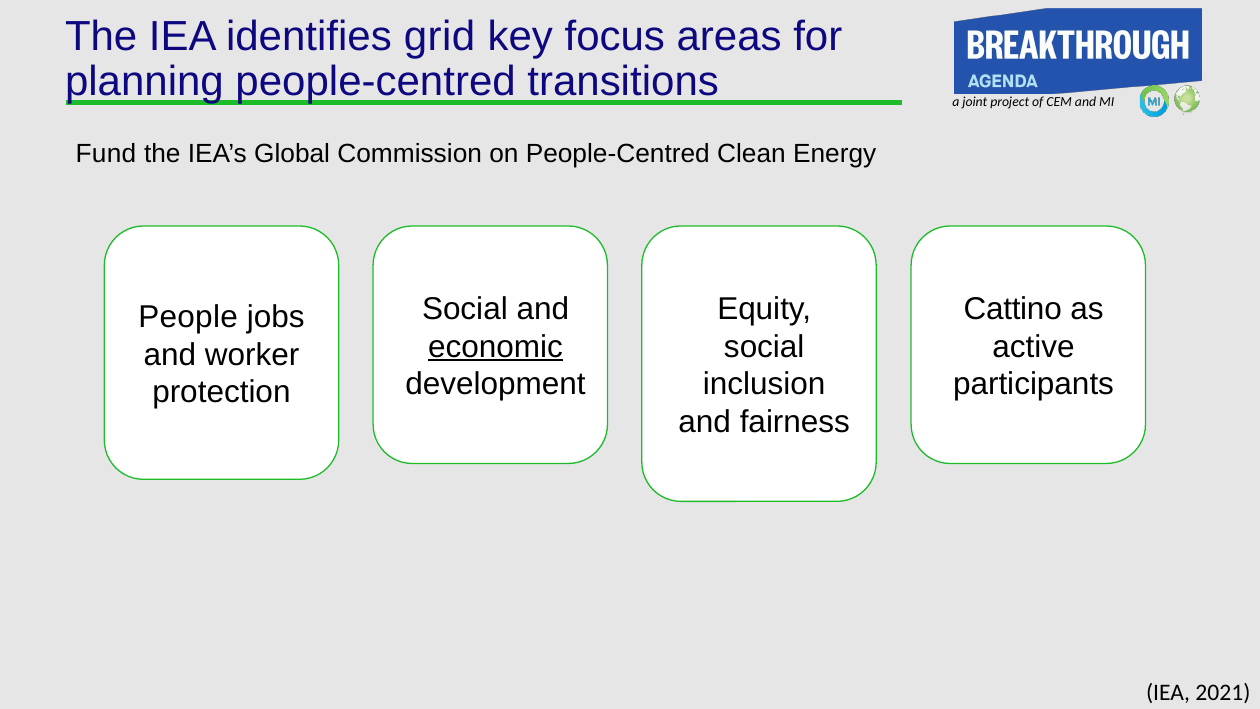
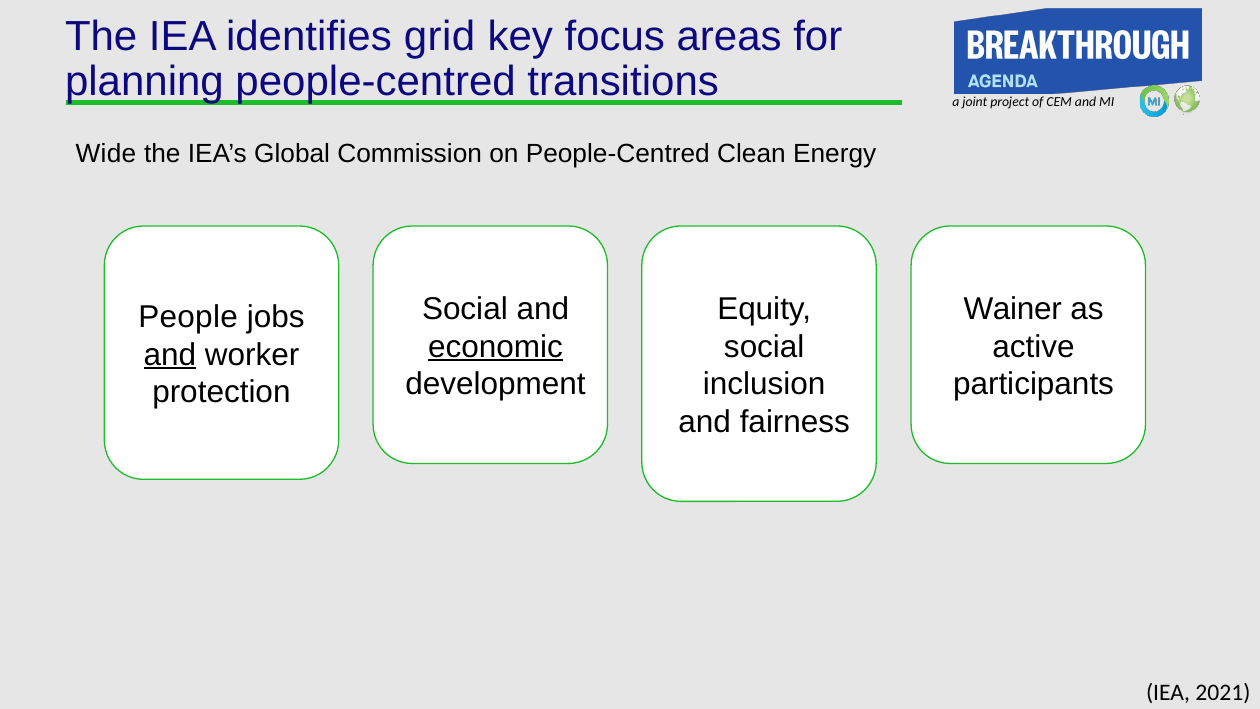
Fund: Fund -> Wide (106, 154)
Cattino: Cattino -> Wainer (1013, 309)
and underline: none -> present (170, 355)
